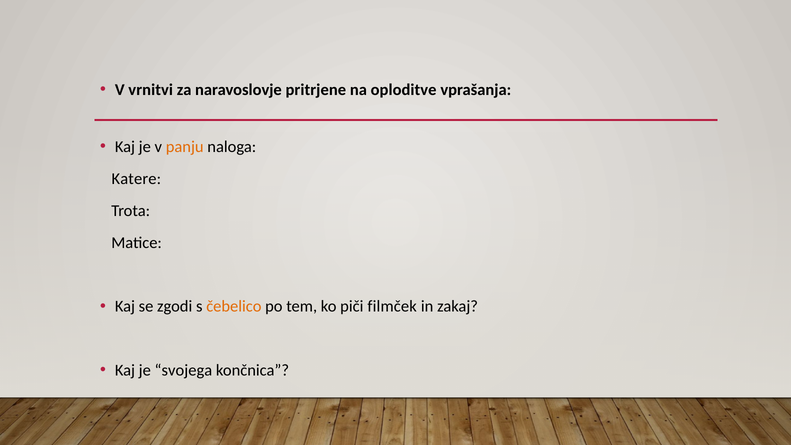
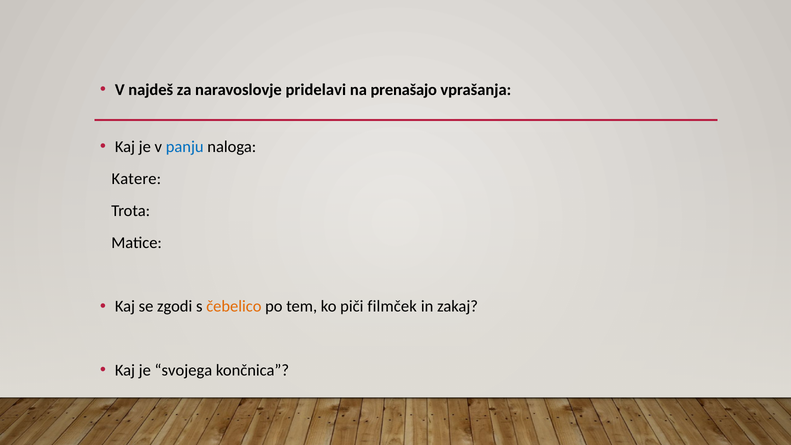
vrnitvi: vrnitvi -> najdeš (151, 90)
pritrjene: pritrjene -> pridelavi (316, 90)
oploditve: oploditve -> prenašajo (404, 90)
panju colour: orange -> blue (185, 147)
